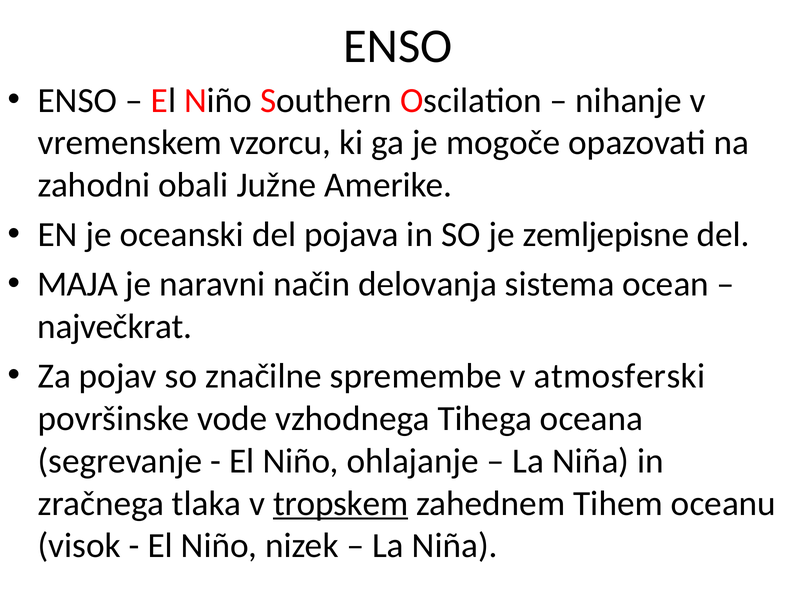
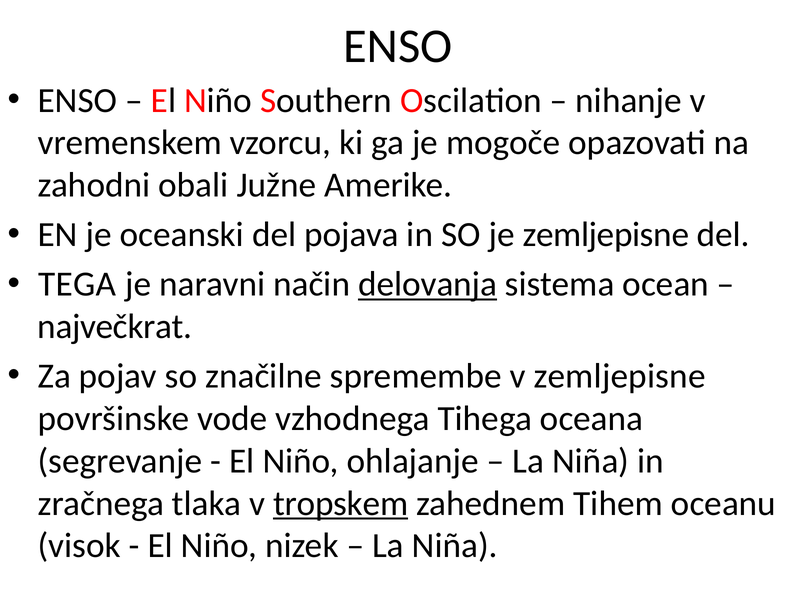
MAJA: MAJA -> TEGA (77, 284)
delovanja underline: none -> present (428, 284)
v atmosferski: atmosferski -> zemljepisne (620, 376)
